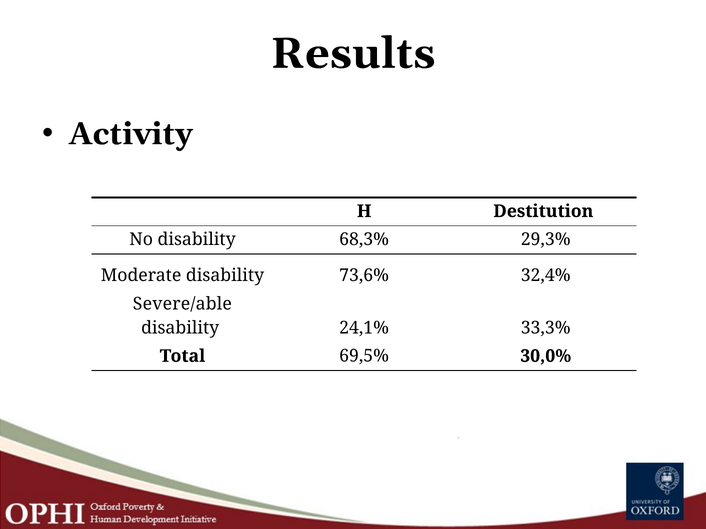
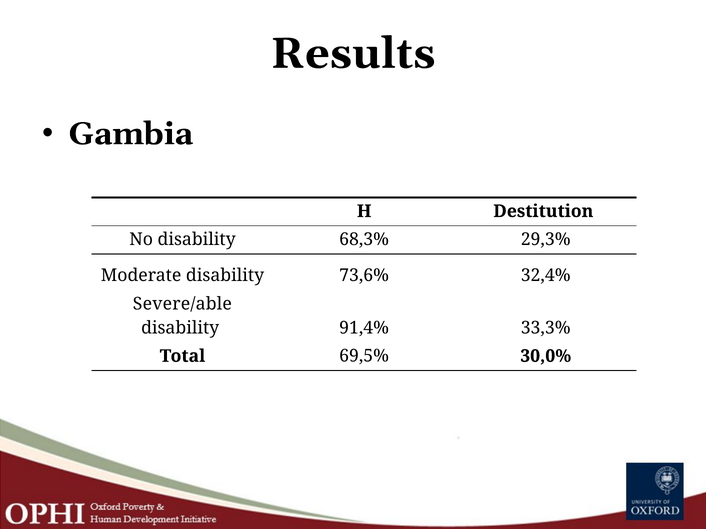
Activity: Activity -> Gambia (131, 134)
24,1%: 24,1% -> 91,4% (364, 328)
